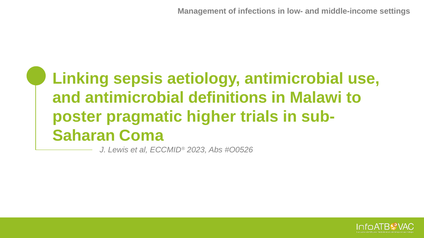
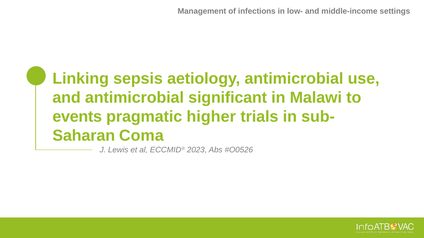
definitions: definitions -> significant (228, 98)
poster: poster -> events (77, 117)
